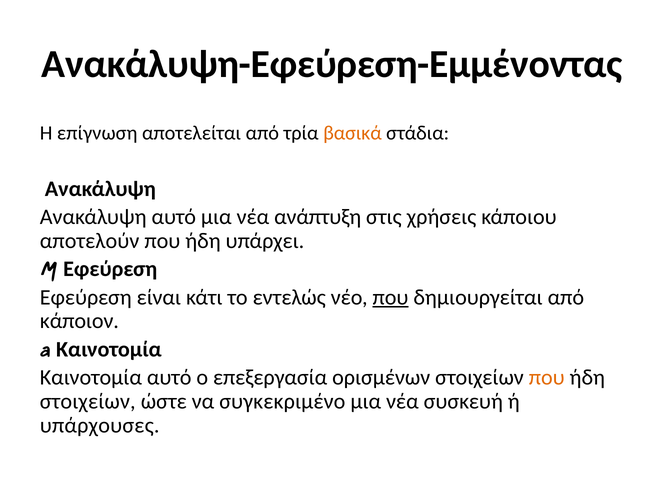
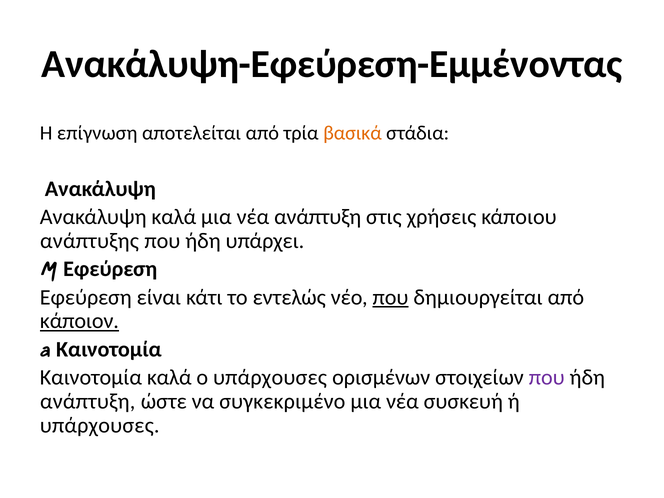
Ανακάλυψη αυτό: αυτό -> καλά (174, 217)
αποτελούν: αποτελούν -> ανάπτυξης (90, 241)
κάποιον underline: none -> present (79, 321)
Καινοτομία αυτό: αυτό -> καλά (169, 378)
ο επεξεργασία: επεξεργασία -> υπάρχουσες (270, 378)
που colour: orange -> purple (547, 378)
στοιχείων: στοιχείων -> ανάπτυξη (88, 401)
